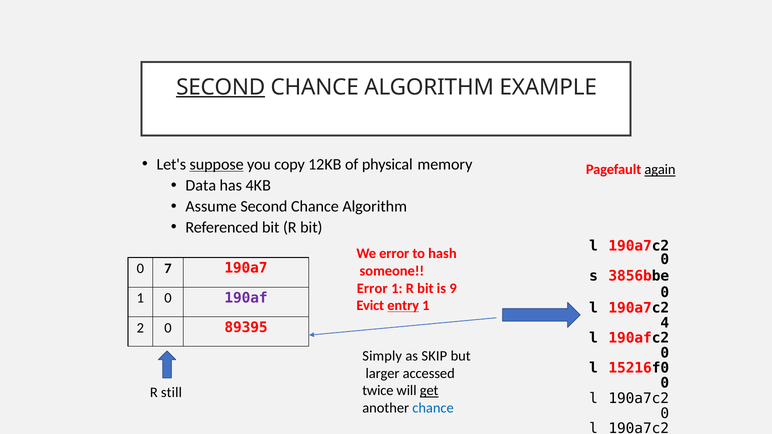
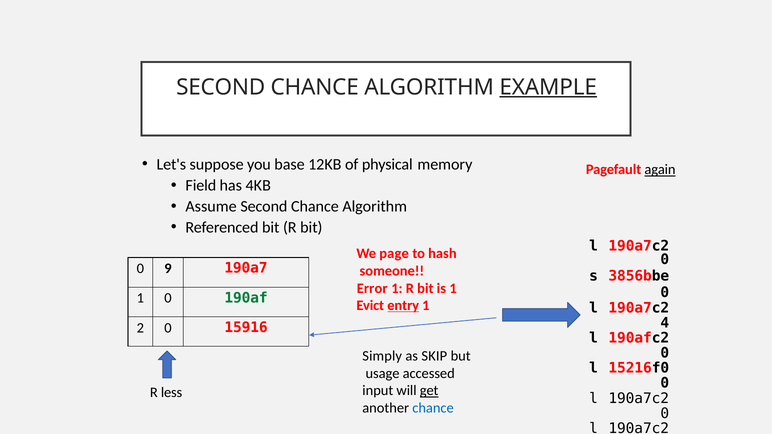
SECOND underline: present -> none (221, 87)
EXAMPLE underline: none -> present (548, 87)
suppose underline: present -> none (217, 164)
copy: copy -> base (290, 164)
Data: Data -> Field (201, 186)
We error: error -> page (394, 254)
7: 7 -> 9 (168, 269)
is 9: 9 -> 1 (453, 288)
190af colour: purple -> green (246, 298)
89395: 89395 -> 15916 (246, 328)
larger: larger -> usage (383, 373)
twice: twice -> input (378, 391)
still: still -> less (172, 393)
